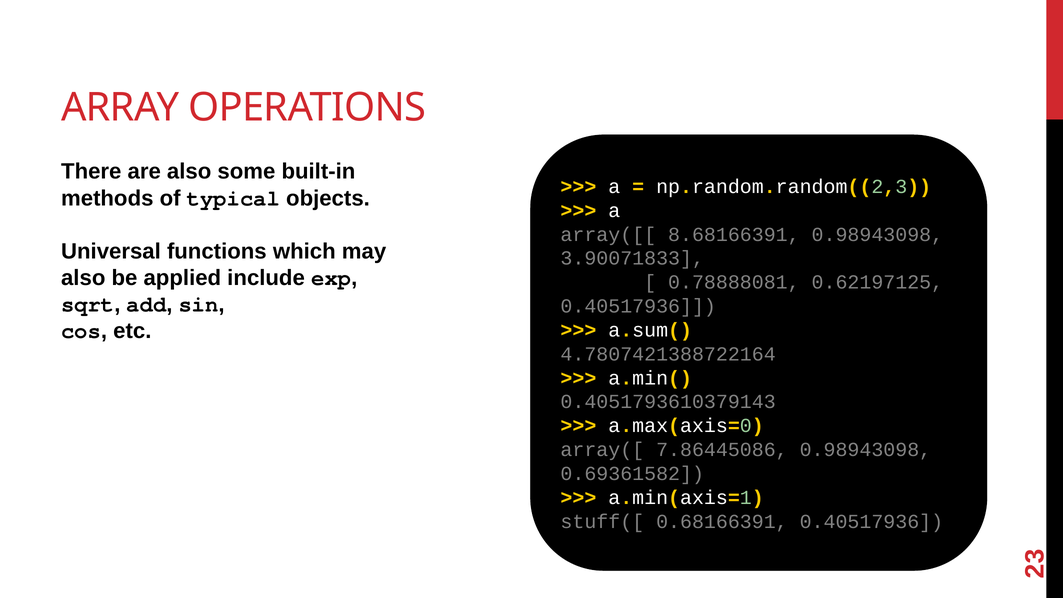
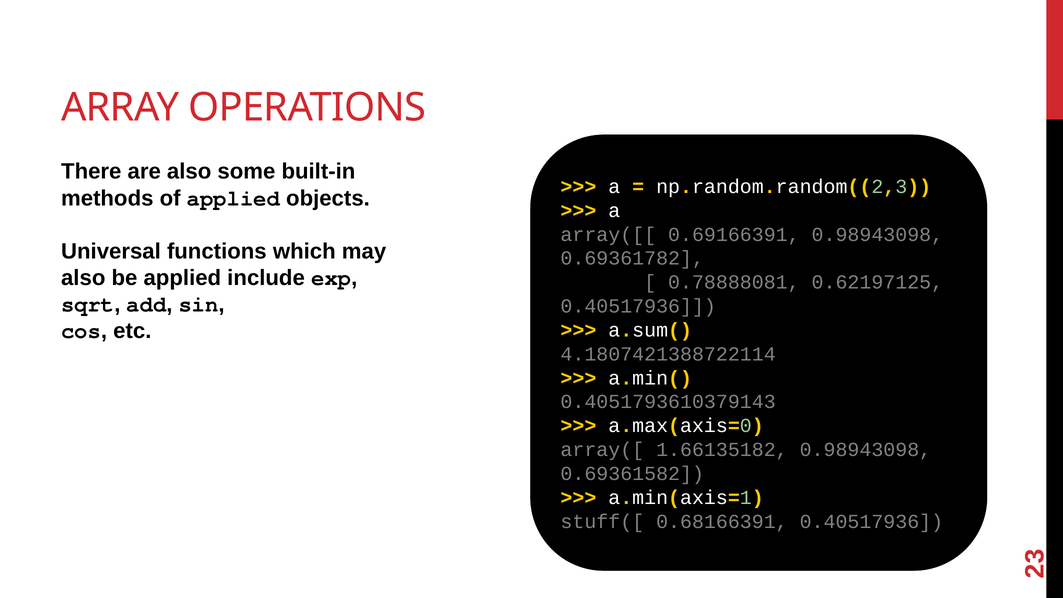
of typical: typical -> applied (233, 198)
8.68166391: 8.68166391 -> 0.69166391 (734, 234)
3.90071833: 3.90071833 -> 0.69361782 (632, 258)
4.7807421388722164: 4.7807421388722164 -> 4.1807421388722114 (668, 354)
7.86445086: 7.86445086 -> 1.66135182 (722, 450)
